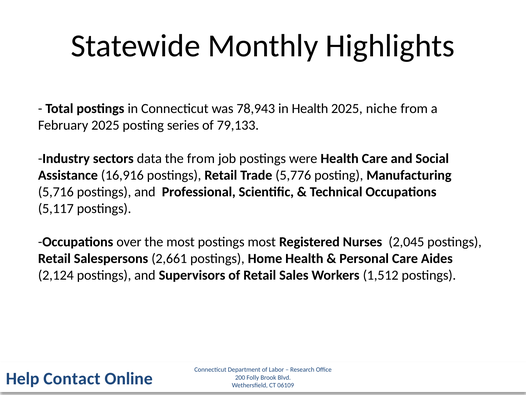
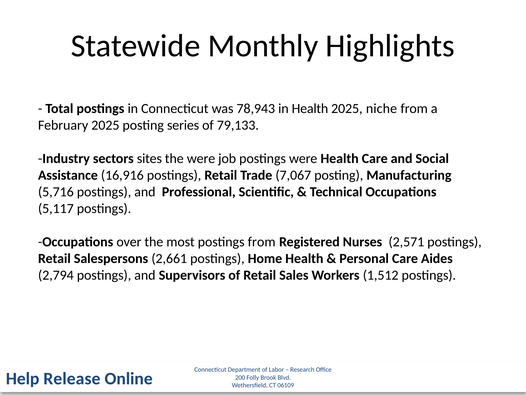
data: data -> sites (149, 158)
the from: from -> were (201, 158)
5,776: 5,776 -> 7,067 (293, 175)
postings most: most -> from (262, 242)
2,045: 2,045 -> 2,571 (406, 242)
2,124: 2,124 -> 2,794 (56, 275)
Contact: Contact -> Release (72, 378)
